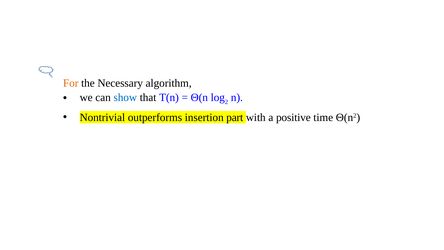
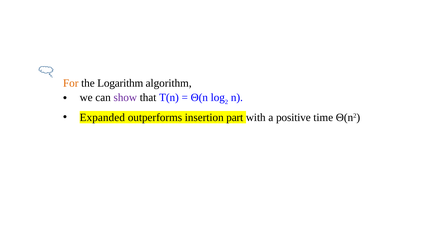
Necessary: Necessary -> Logarithm (120, 83)
show colour: blue -> purple (125, 97)
Nontrivial: Nontrivial -> Expanded (102, 117)
